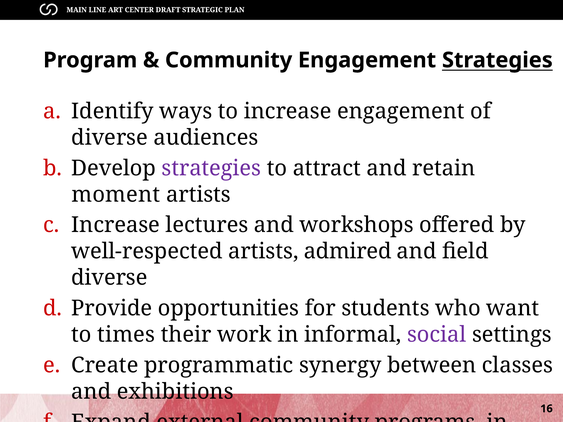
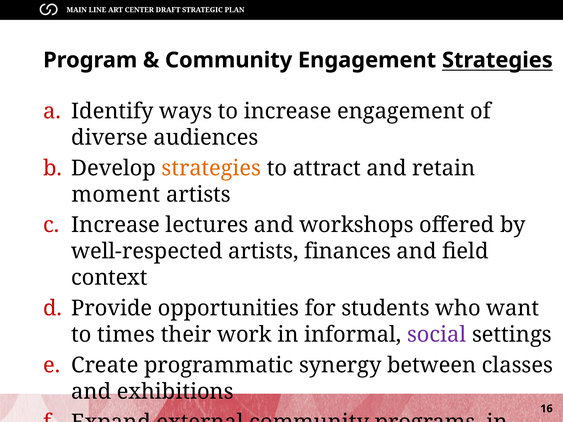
strategies colour: purple -> orange (211, 168)
admired: admired -> finances (348, 252)
diverse: diverse -> context (109, 278)
